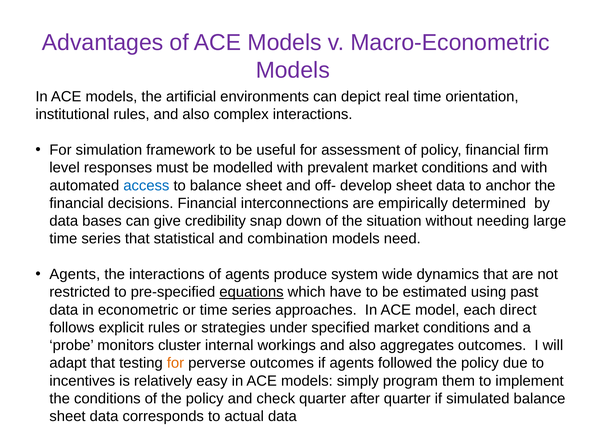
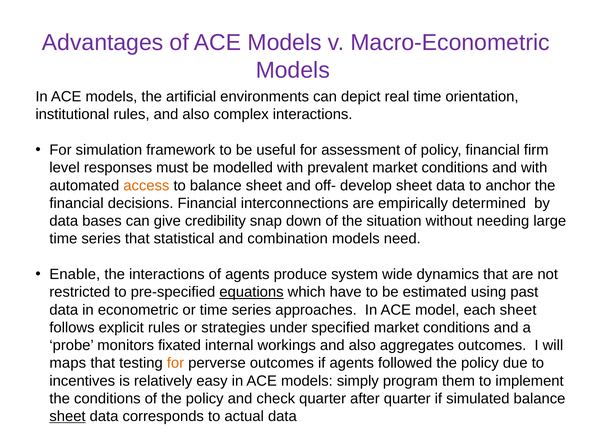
access colour: blue -> orange (146, 185)
Agents: Agents -> Enable (75, 274)
each direct: direct -> sheet (518, 310)
cluster: cluster -> fixated (180, 345)
adapt: adapt -> maps (68, 363)
sheet underline: none -> present (67, 416)
